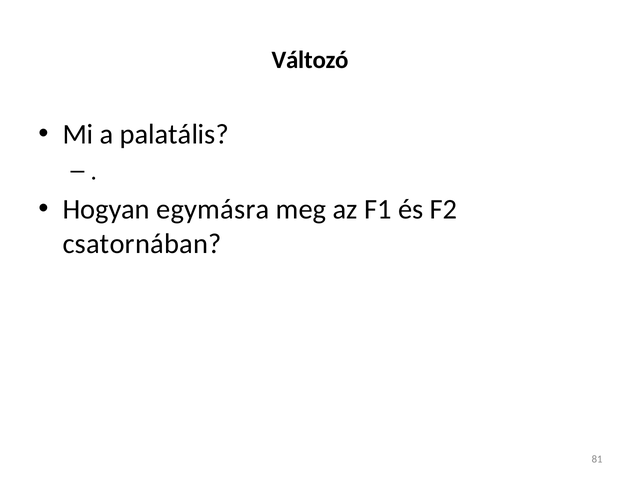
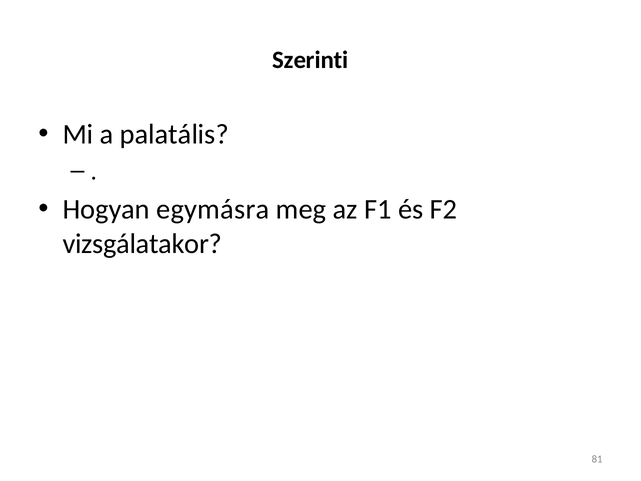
Változó: Változó -> Szerinti (310, 60)
csatornában: csatornában -> vizsgálatakor (142, 243)
